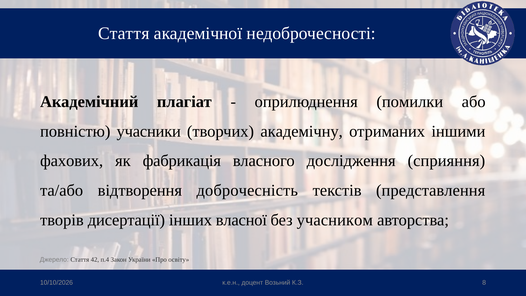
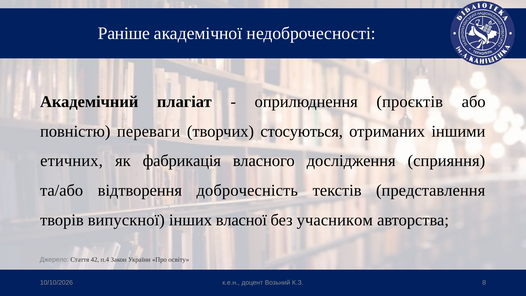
Стаття: Стаття -> Раніше (124, 33)
помилки: помилки -> проєктів (410, 102)
учасники: учасники -> переваги (149, 131)
академічну: академічну -> стосуються (302, 131)
фахових: фахових -> етичних (72, 161)
дисертації: дисертації -> випускної (126, 220)
